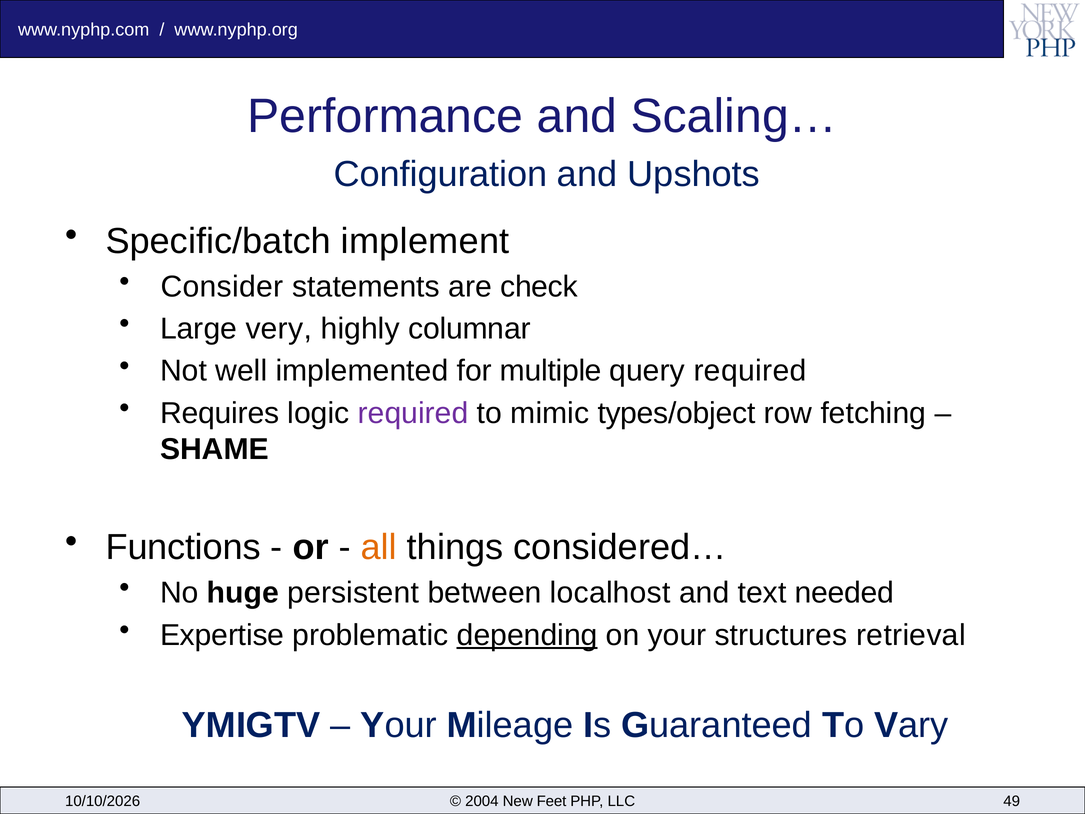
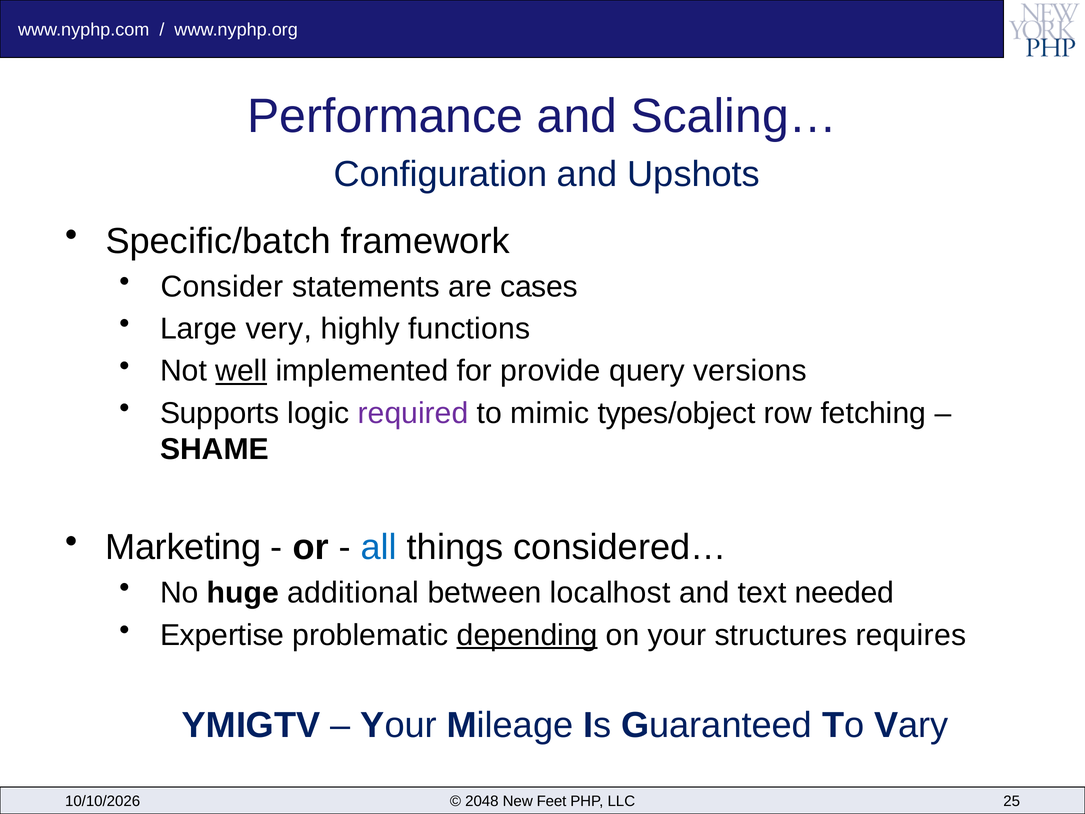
implement: implement -> framework (425, 241)
check: check -> cases (539, 286)
columnar: columnar -> functions (469, 329)
well underline: none -> present (241, 371)
multiple: multiple -> provide (551, 371)
query required: required -> versions (750, 371)
Requires: Requires -> Supports (220, 413)
Functions: Functions -> Marketing (183, 547)
all colour: orange -> blue (379, 547)
persistent: persistent -> additional (353, 593)
retrieval: retrieval -> requires (911, 635)
2004: 2004 -> 2048 (482, 801)
49: 49 -> 25 (1012, 801)
